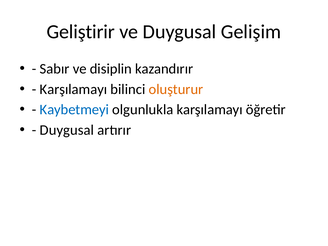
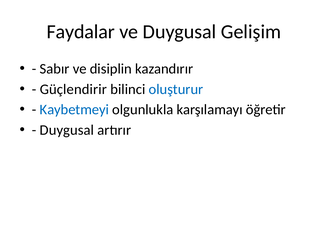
Geliştirir: Geliştirir -> Faydalar (81, 32)
Karşılamayı: Karşılamayı -> Güçlendirir (73, 89)
oluşturur colour: orange -> blue (176, 89)
